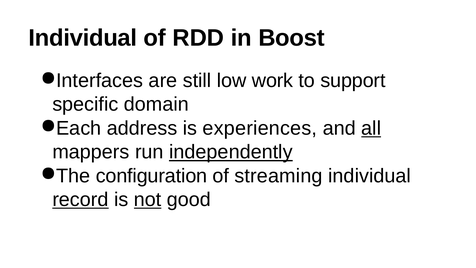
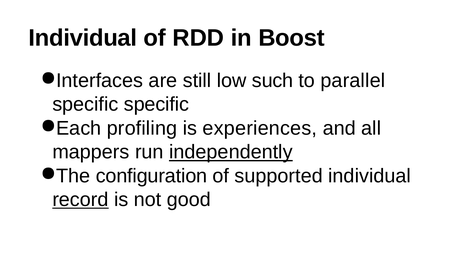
work: work -> such (273, 81)
support: support -> parallel (353, 81)
specific domain: domain -> specific (157, 104)
address: address -> profiling (142, 128)
all underline: present -> none (371, 128)
streaming: streaming -> supported (279, 176)
not underline: present -> none (148, 200)
